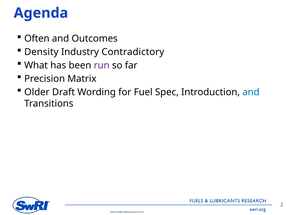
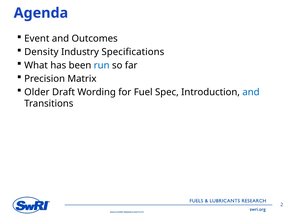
Often: Often -> Event (37, 39)
Contradictory: Contradictory -> Specifications (133, 52)
run colour: purple -> blue (102, 65)
